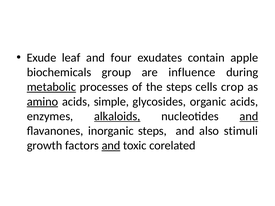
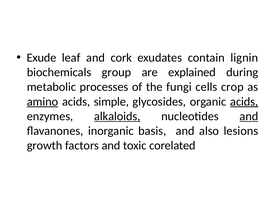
four: four -> cork (121, 58)
apple: apple -> lignin (244, 58)
influence: influence -> explained (192, 72)
metabolic underline: present -> none (51, 87)
the steps: steps -> fungi (179, 87)
acids underline: none -> present (244, 102)
inorganic steps: steps -> basis (152, 131)
stimuli: stimuli -> lesions (241, 131)
and underline: present -> none (111, 146)
